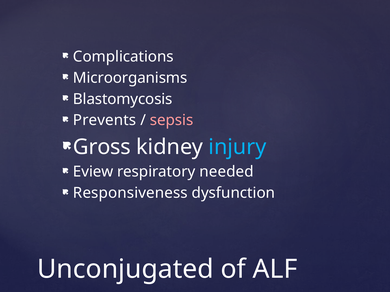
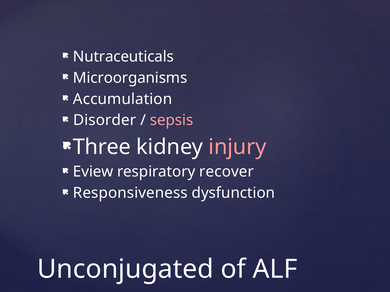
Complications: Complications -> Nutraceuticals (123, 57)
Blastomycosis: Blastomycosis -> Accumulation (123, 99)
Prevents: Prevents -> Disorder (105, 120)
Gross: Gross -> Three (102, 147)
injury colour: light blue -> pink (237, 147)
needed: needed -> recover (227, 172)
